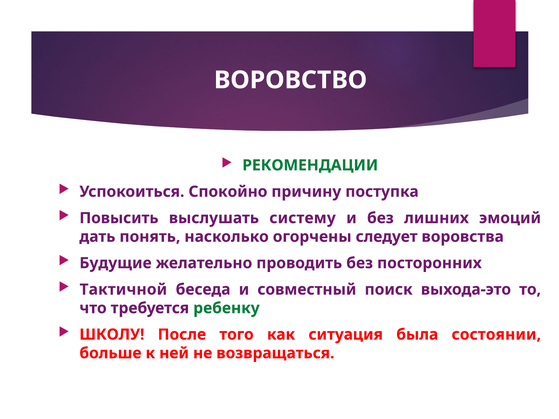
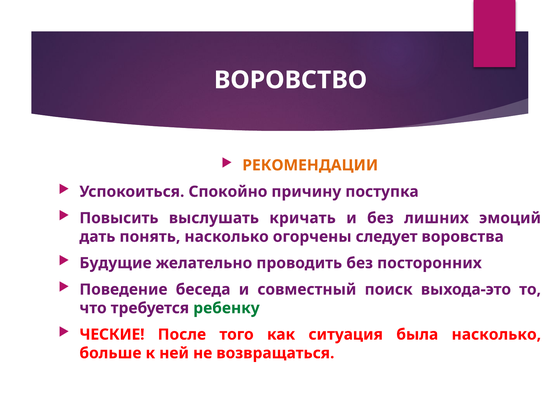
РЕКОМЕНДАЦИИ colour: green -> orange (310, 165)
систему: систему -> кричать (303, 218)
Тактичной: Тактичной -> Поведение (123, 290)
ШКОЛУ: ШКОЛУ -> ЧЕСКИЕ (112, 335)
была состоянии: состоянии -> насколько (496, 335)
